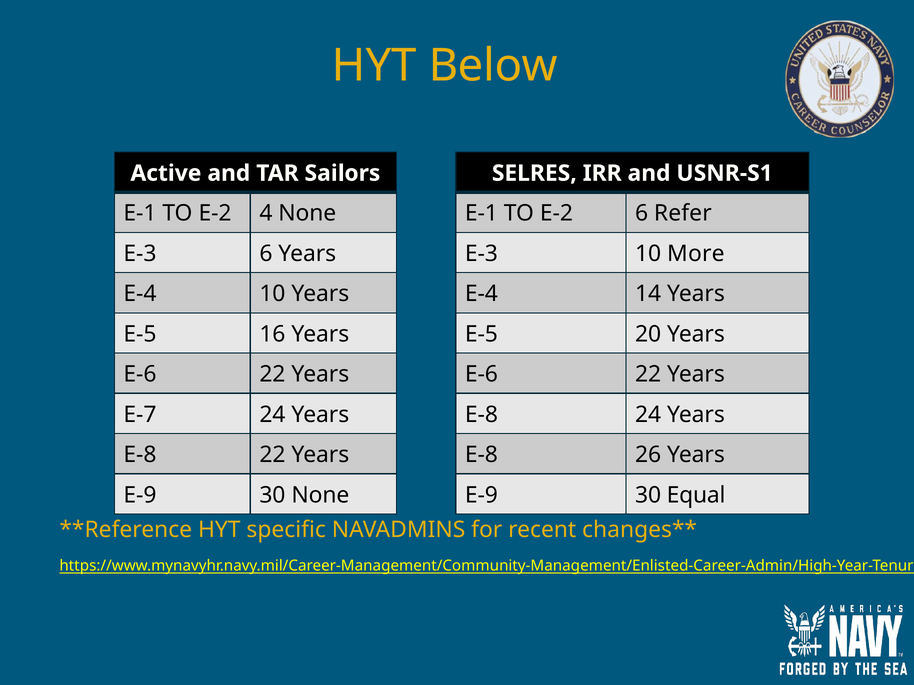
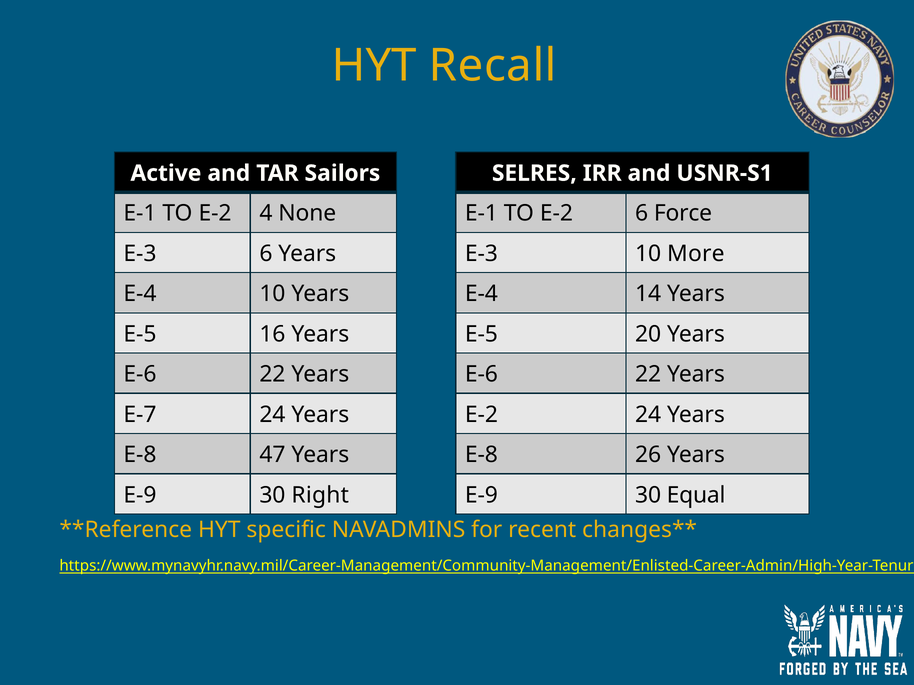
Below: Below -> Recall (493, 66)
Refer: Refer -> Force (683, 214)
E-8: E-8 -> E-2 (481, 415)
E-8 22: 22 -> 47 (272, 455)
30 None: None -> Right (320, 495)
